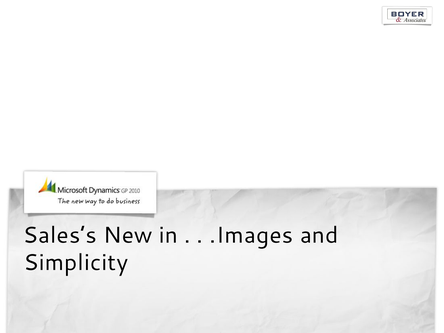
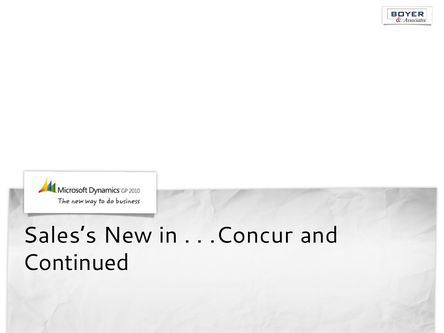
.Images: .Images -> .Concur (251, 235)
Simplicity: Simplicity -> Continued (76, 263)
